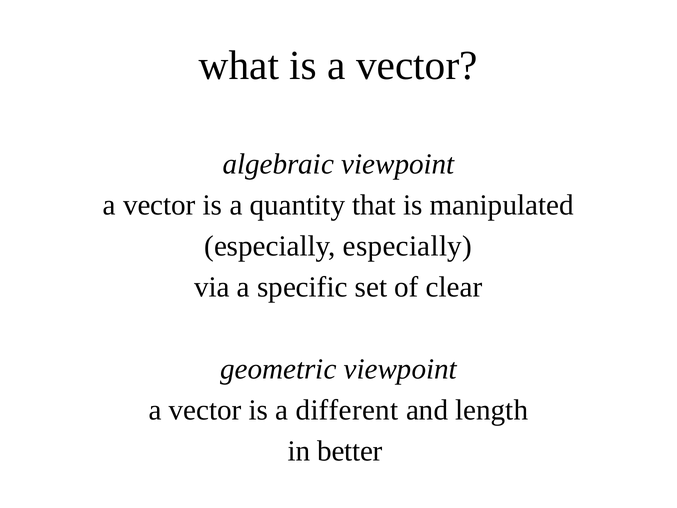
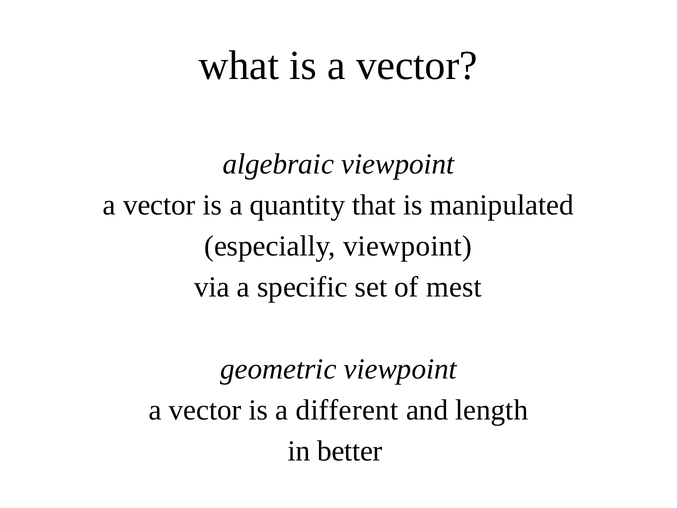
especially especially: especially -> viewpoint (407, 246)
clear: clear -> mest (454, 287)
